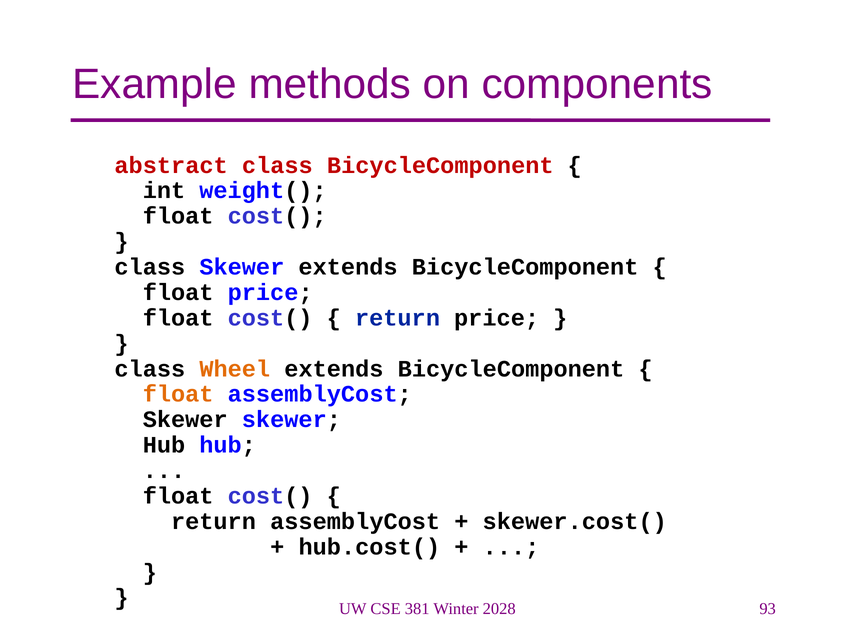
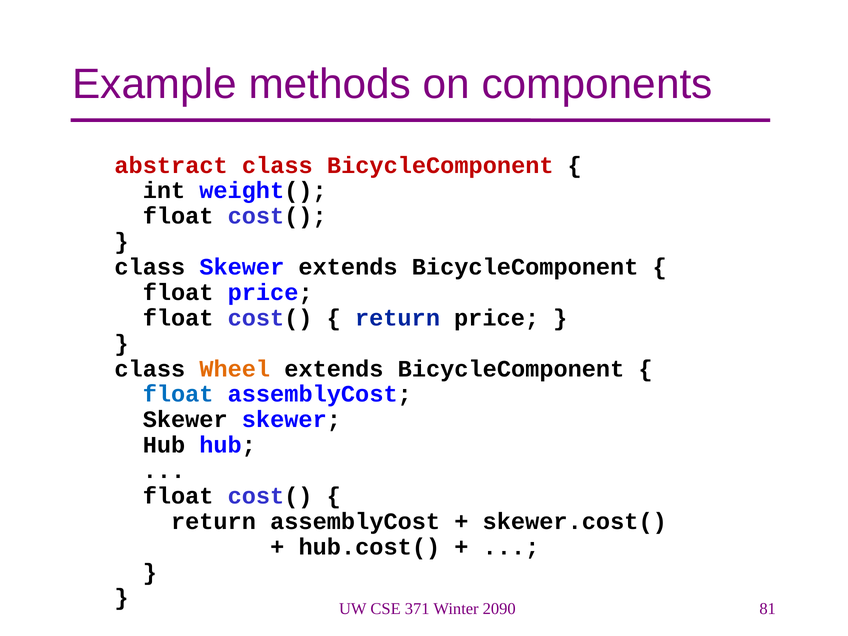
float colour: orange -> blue (178, 394)
93: 93 -> 81 (768, 609)
381: 381 -> 371 (417, 609)
2028: 2028 -> 2090 (499, 609)
